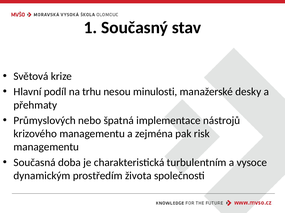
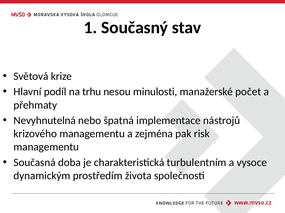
desky: desky -> počet (248, 92)
Průmyslových: Průmyslových -> Nevyhnutelná (45, 121)
